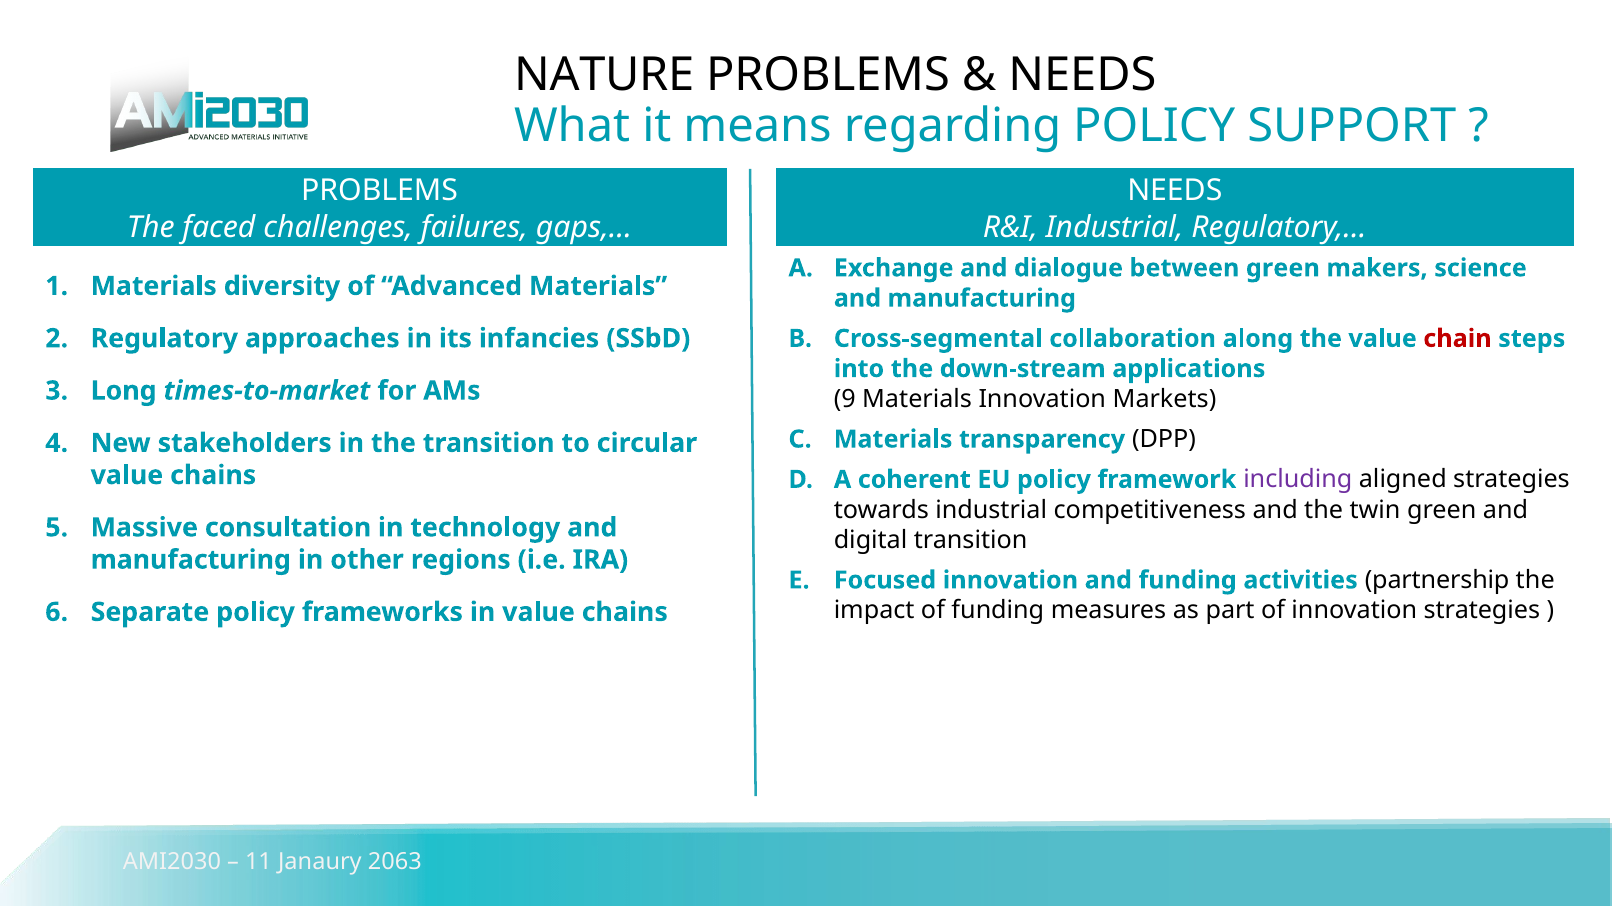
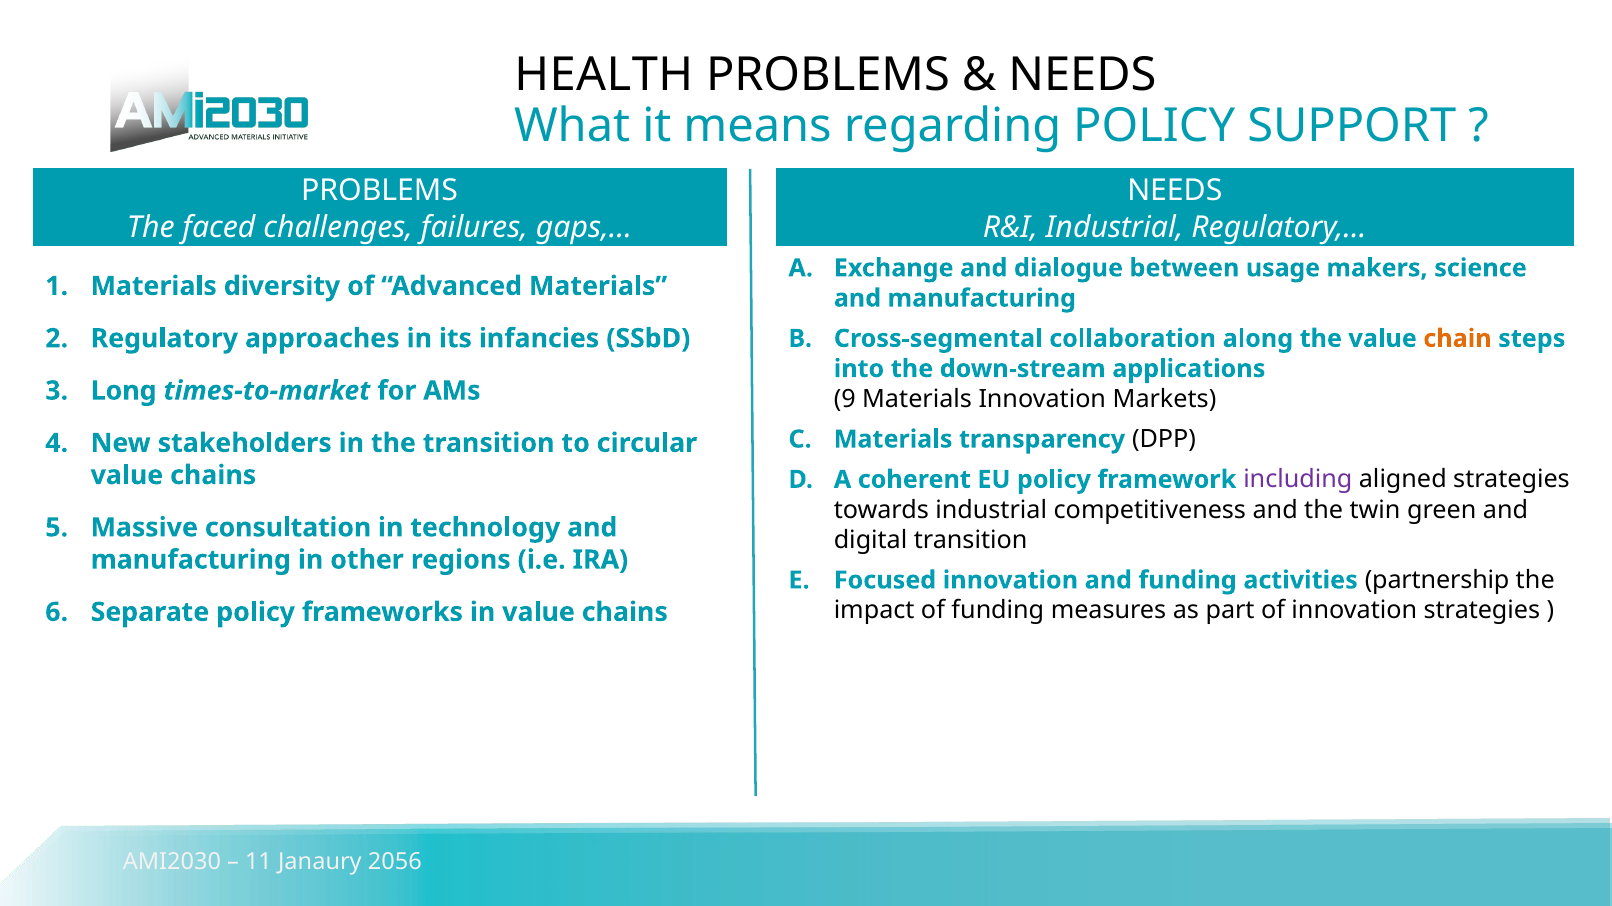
NATURE: NATURE -> HEALTH (604, 75)
between green: green -> usage (1283, 268)
chain colour: red -> orange (1457, 339)
2063: 2063 -> 2056 (395, 862)
